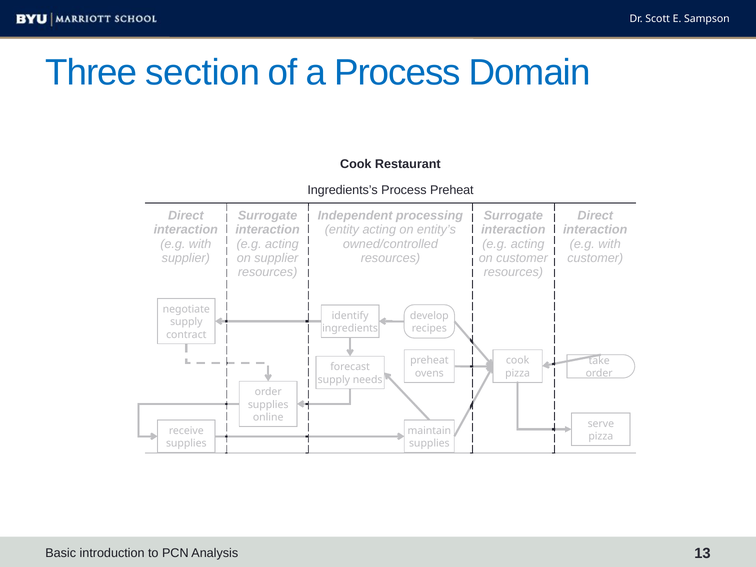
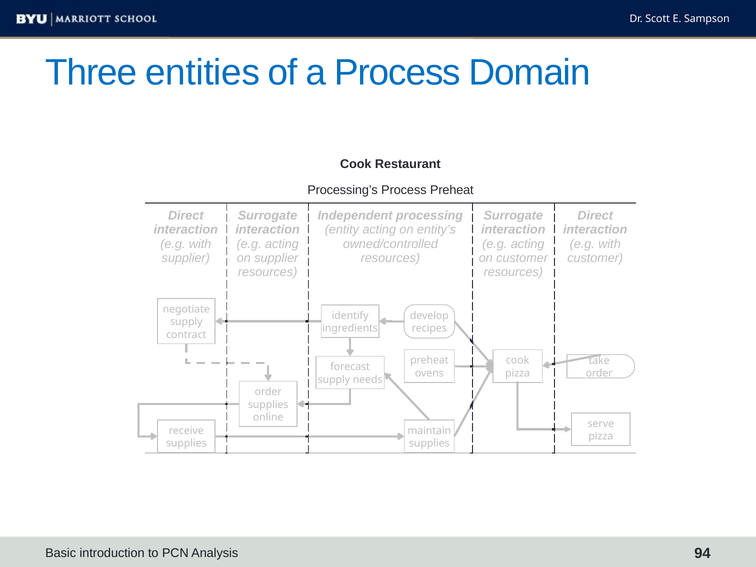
section: section -> entities (203, 72)
Ingredients’s: Ingredients’s -> Processing’s (343, 190)
13: 13 -> 94 (702, 553)
